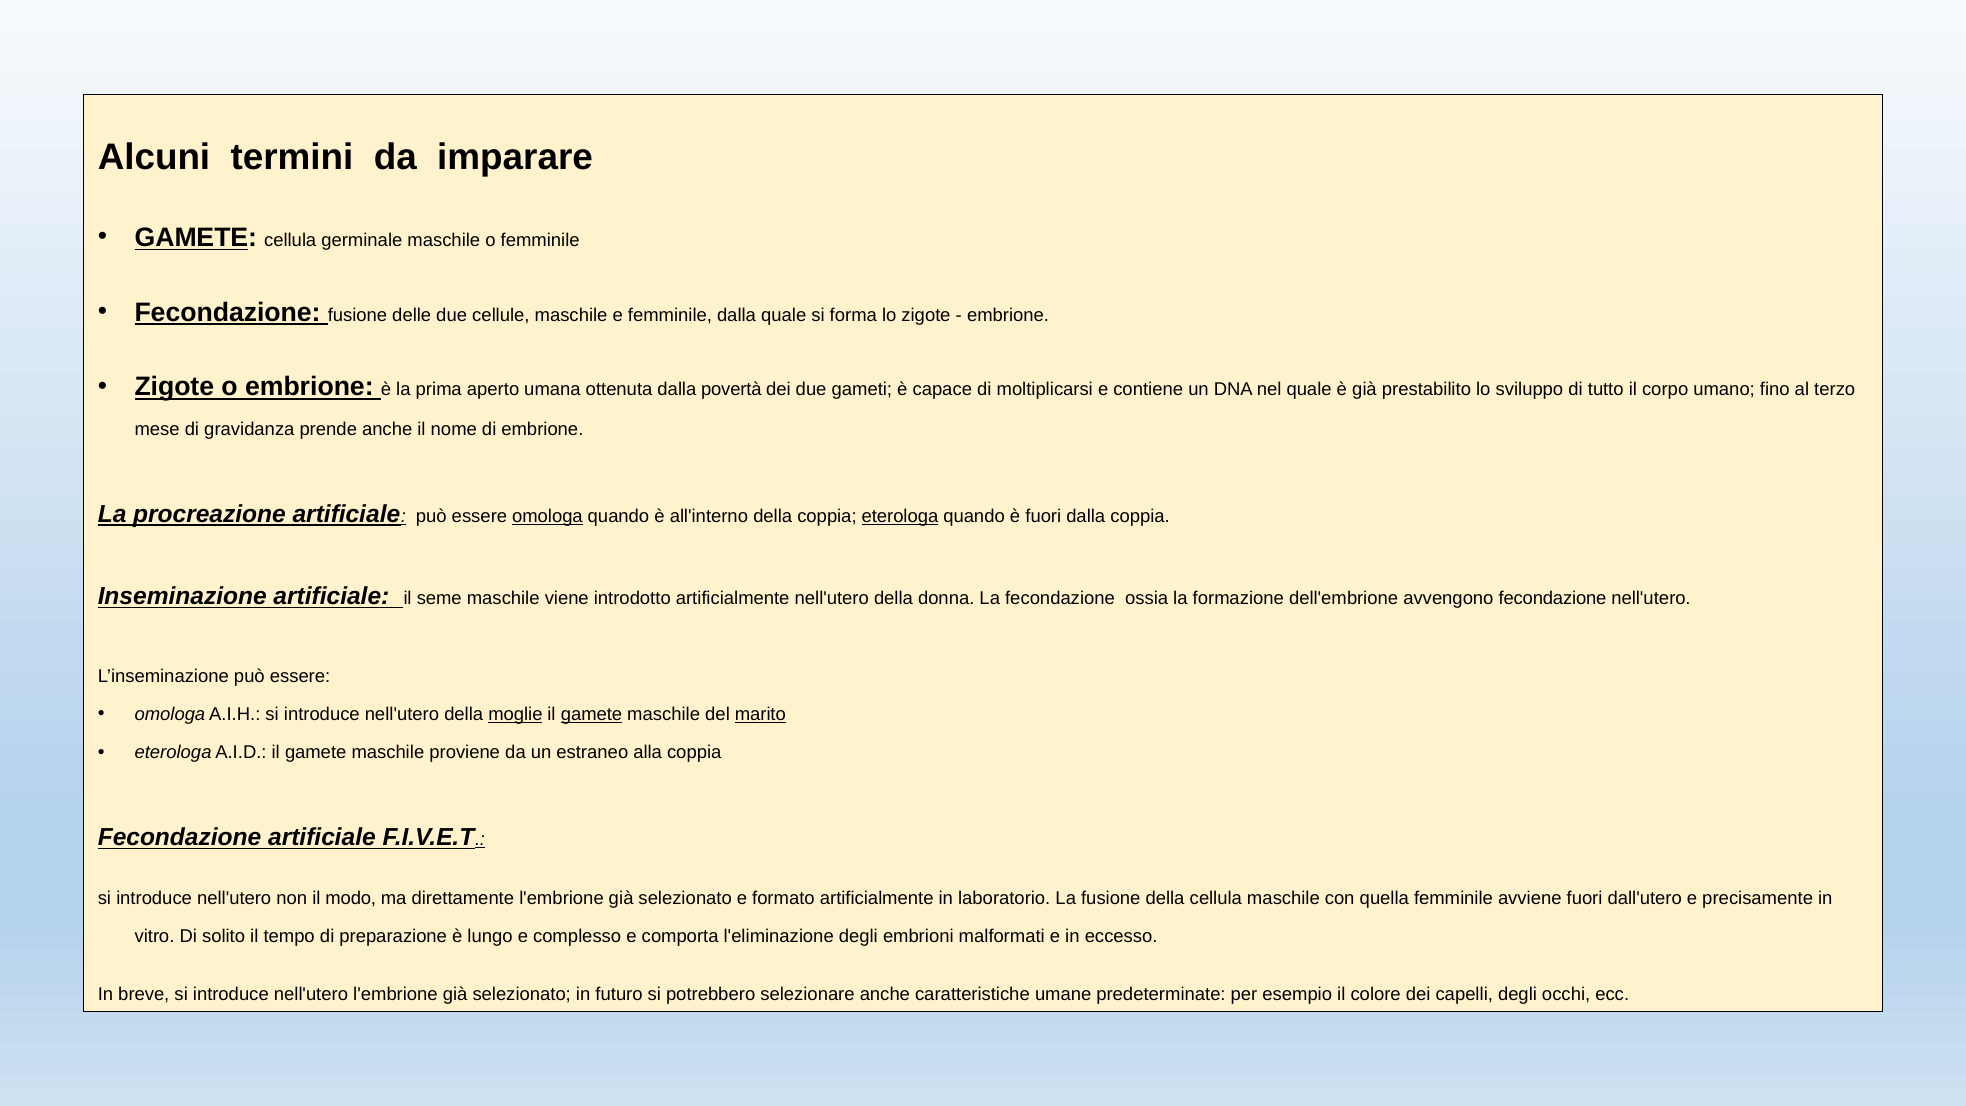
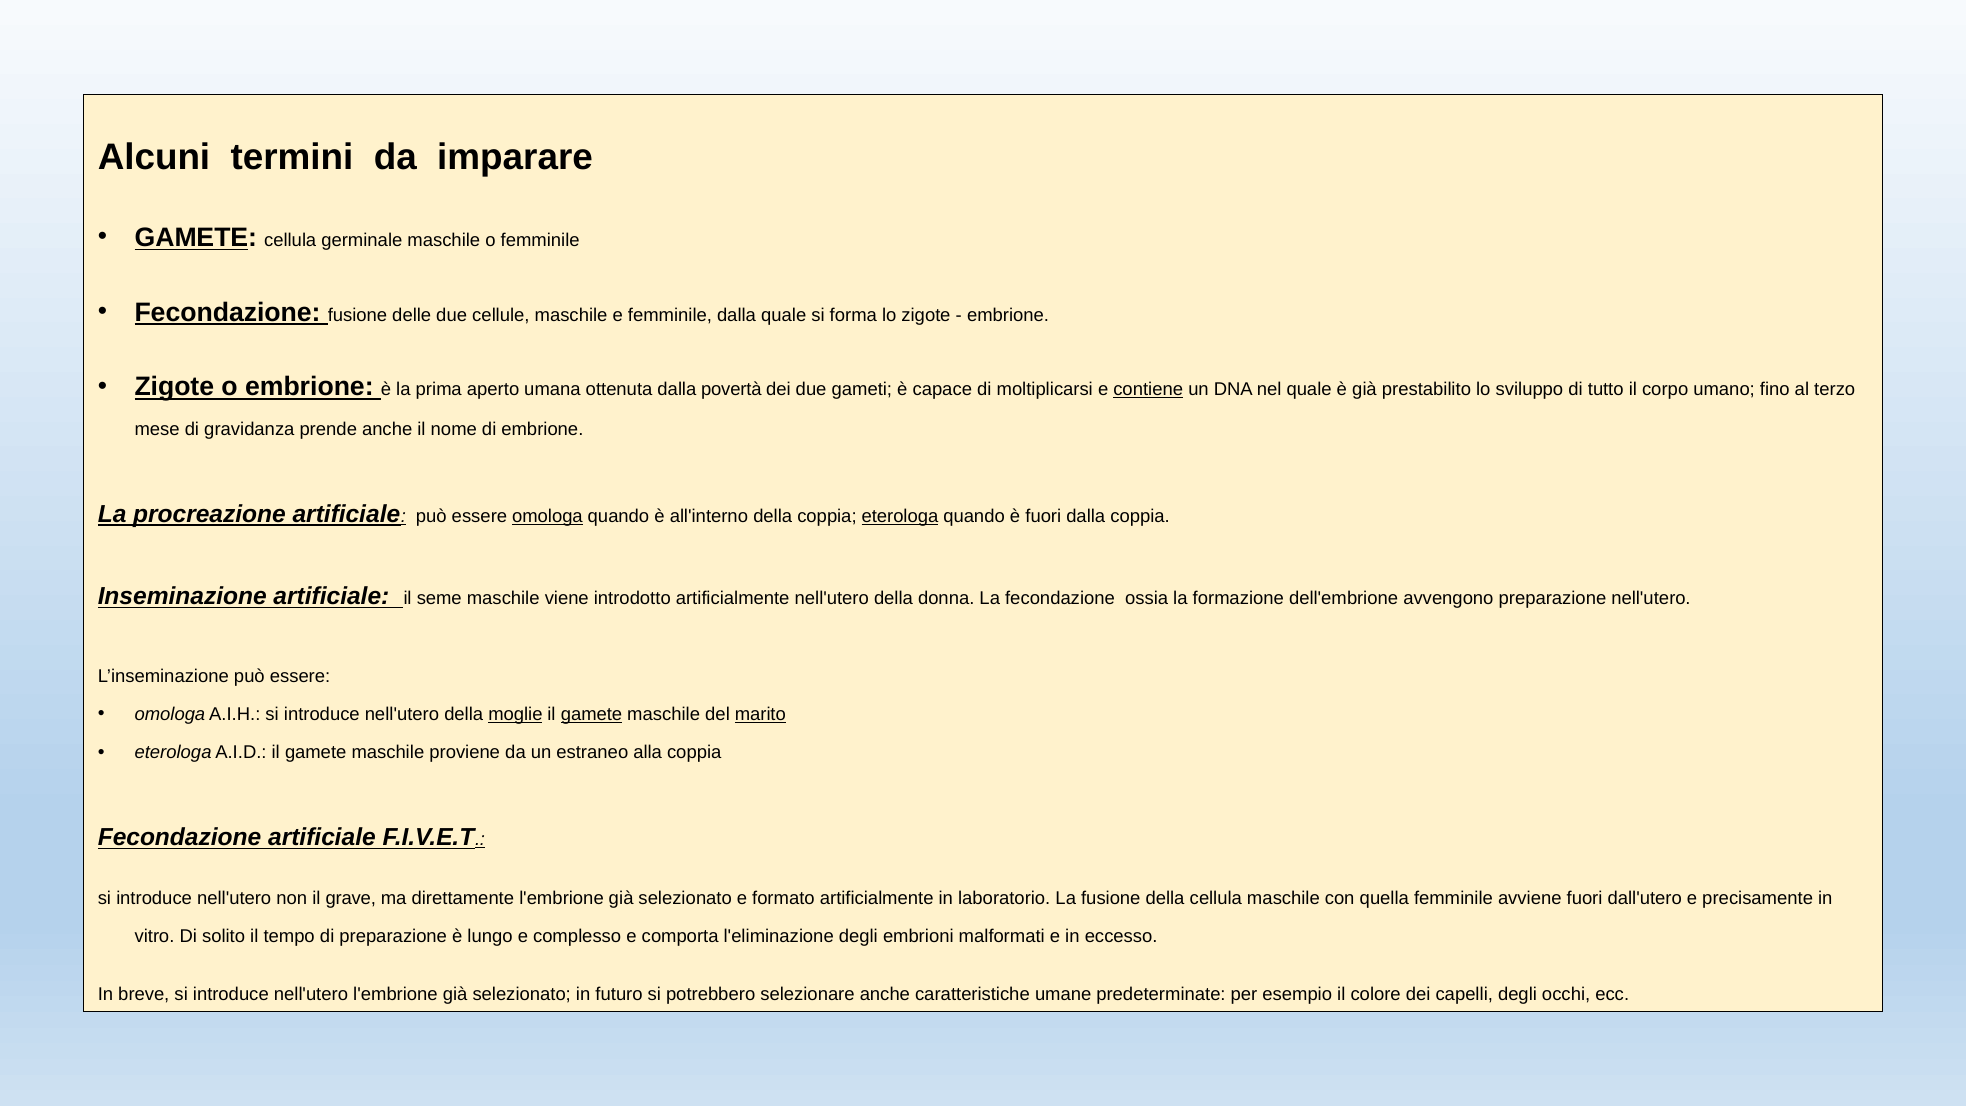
contiene underline: none -> present (1148, 390)
avvengono fecondazione: fecondazione -> preparazione (1552, 599)
modo: modo -> grave (351, 899)
